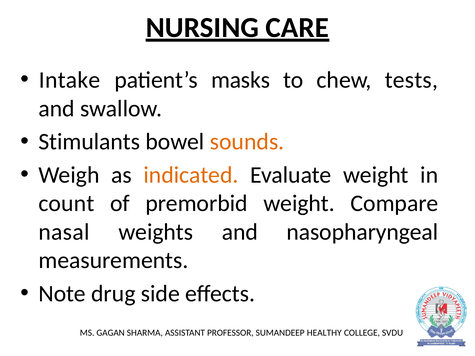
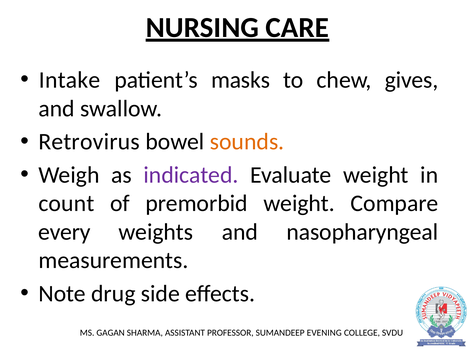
tests: tests -> gives (412, 80)
Stimulants: Stimulants -> Retrovirus (89, 142)
indicated colour: orange -> purple (191, 175)
nasal: nasal -> every (64, 232)
HEALTHY: HEALTHY -> EVENING (324, 333)
